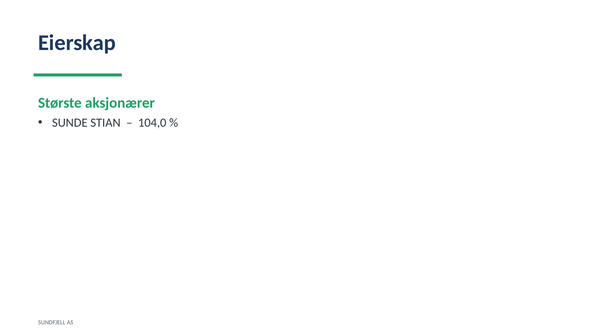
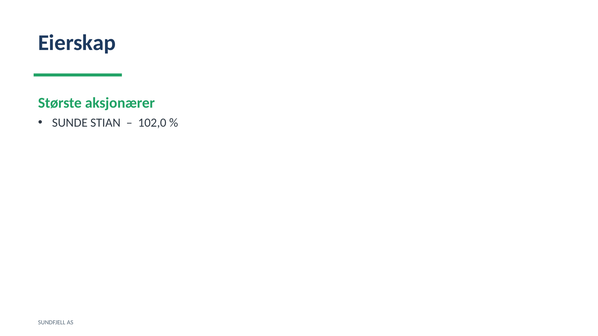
104,0: 104,0 -> 102,0 (152, 123)
